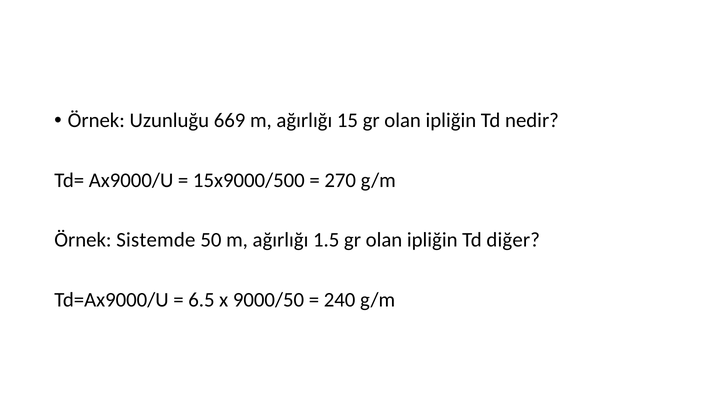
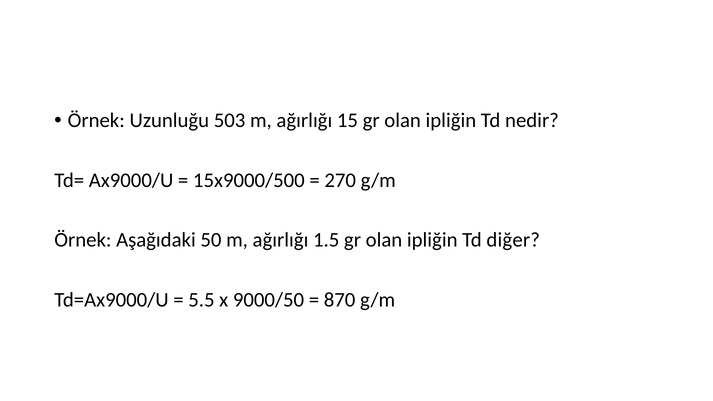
669: 669 -> 503 (230, 121)
Sistemde: Sistemde -> Aşağıdaki (156, 240)
6.5: 6.5 -> 5.5 (201, 300)
240: 240 -> 870 (340, 300)
